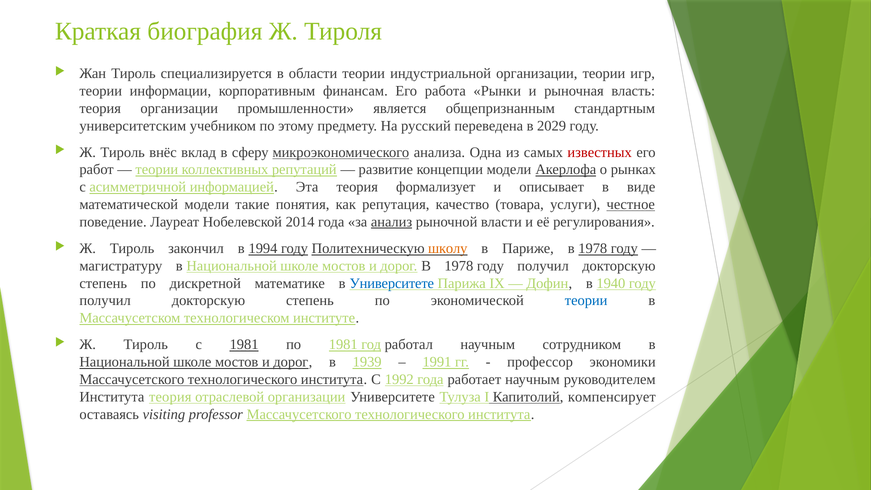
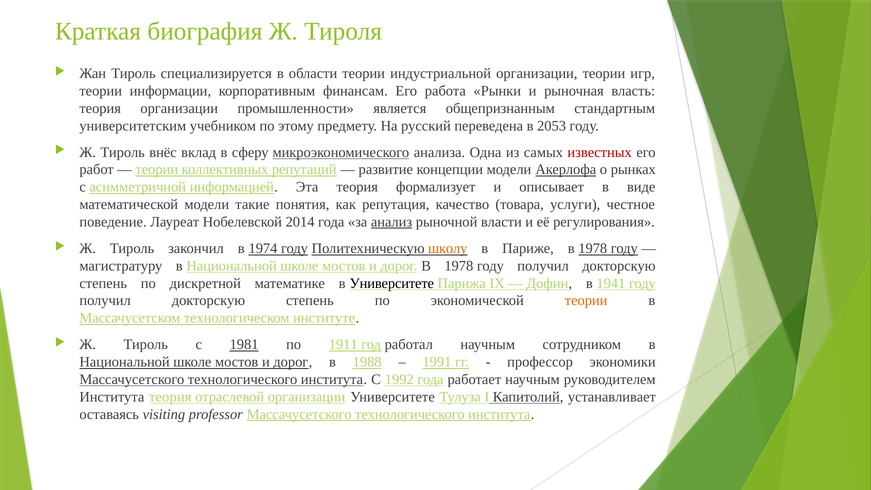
2029: 2029 -> 2053 (552, 126)
честное underline: present -> none (631, 204)
1994: 1994 -> 1974 (263, 248)
Университете colour: blue -> black (392, 283)
1940: 1940 -> 1941 (611, 283)
теории colour: blue -> orange (586, 301)
по 1981: 1981 -> 1911 (343, 345)
1939: 1939 -> 1988 (367, 362)
компенсирует: компенсирует -> устанавливает (612, 397)
